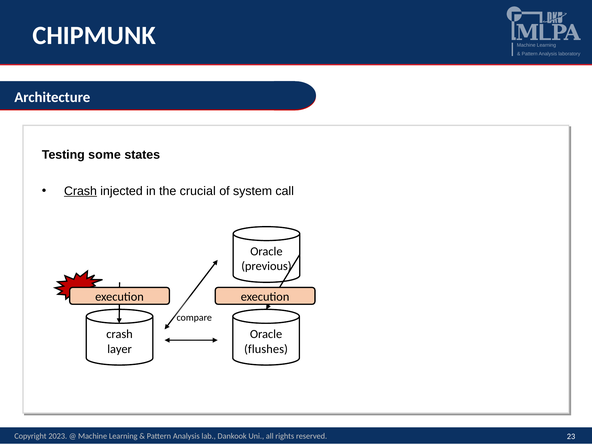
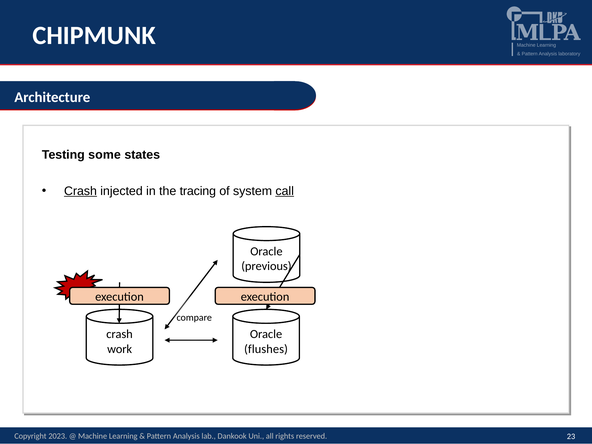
crucial: crucial -> tracing (198, 191)
call underline: none -> present (285, 191)
layer: layer -> work (120, 349)
